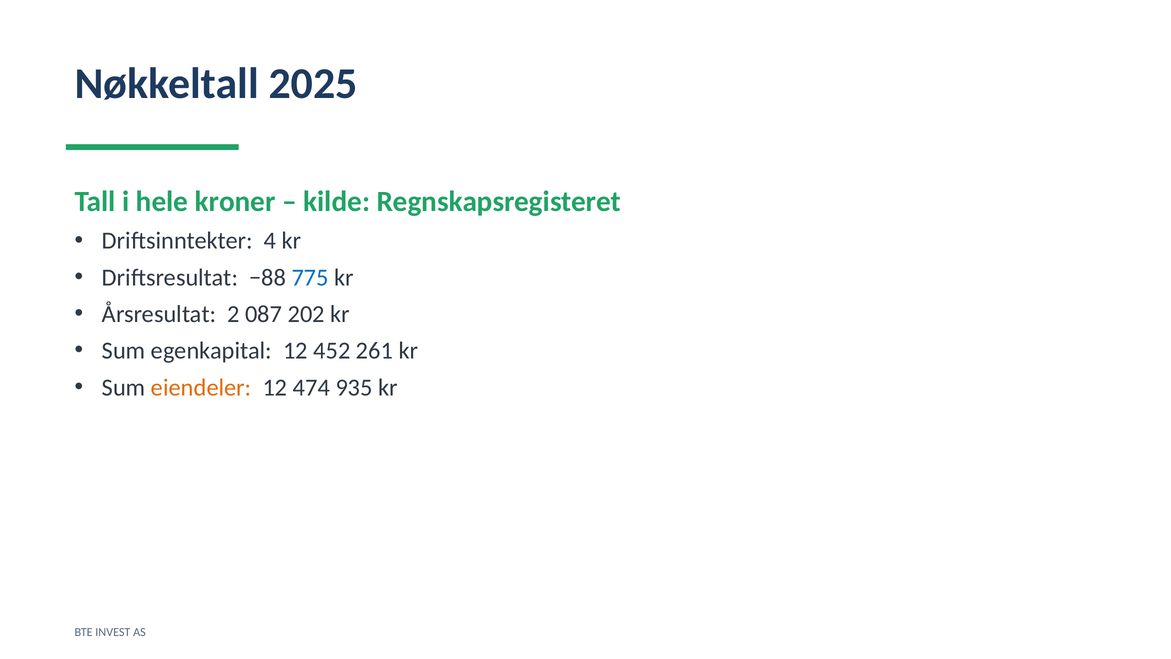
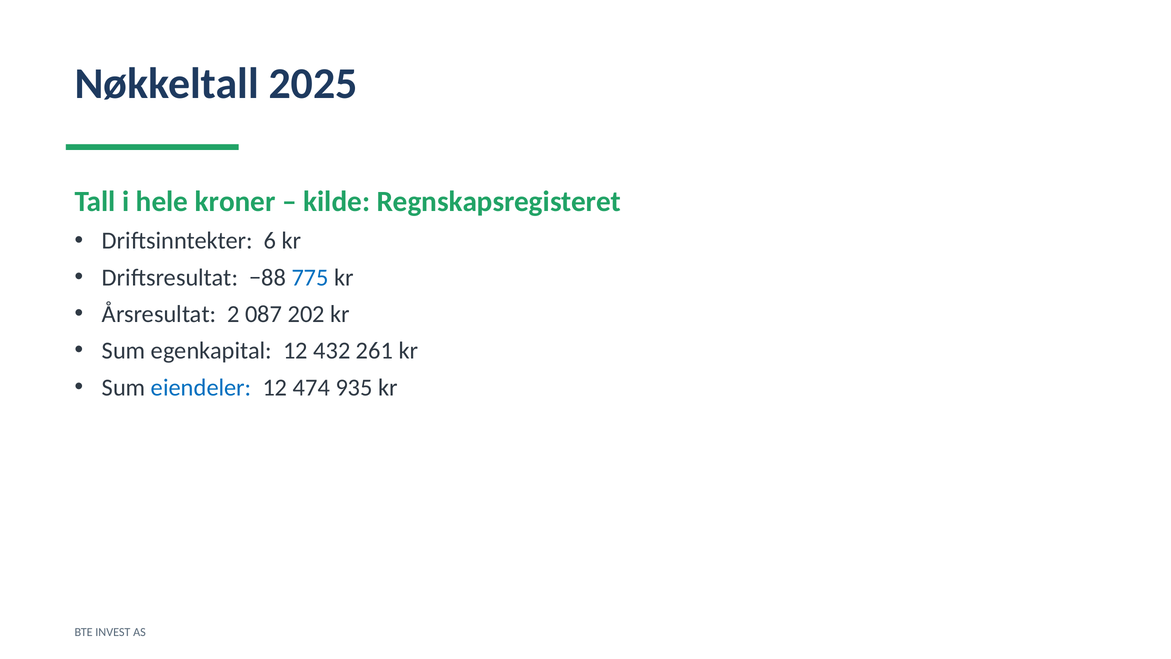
4: 4 -> 6 (270, 241)
452: 452 -> 432 (332, 351)
eiendeler colour: orange -> blue (201, 387)
